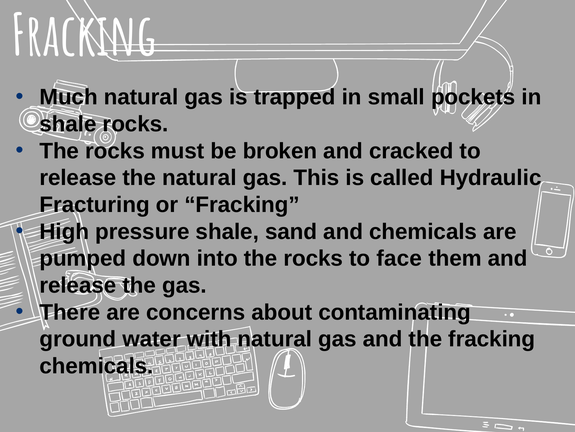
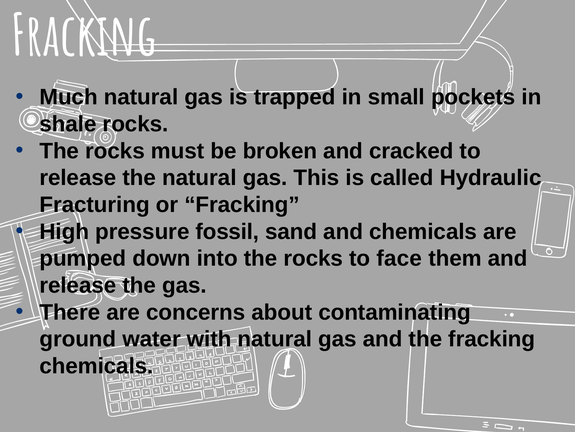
pressure shale: shale -> fossil (227, 231)
